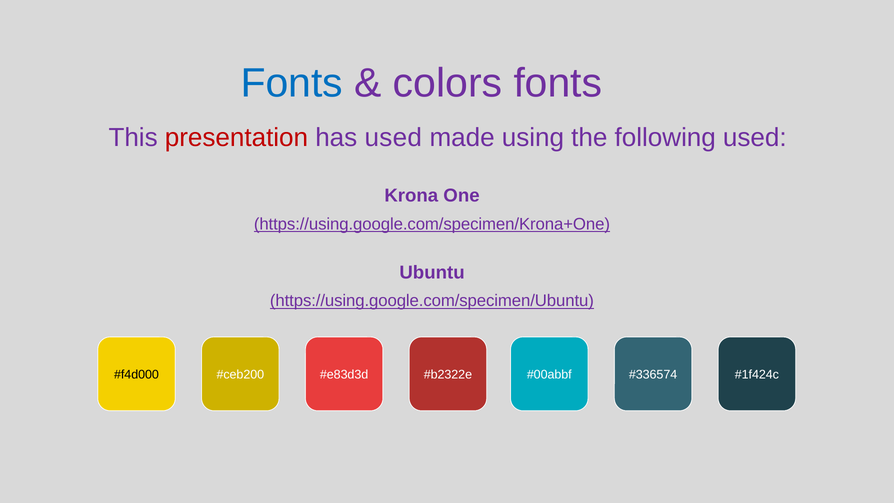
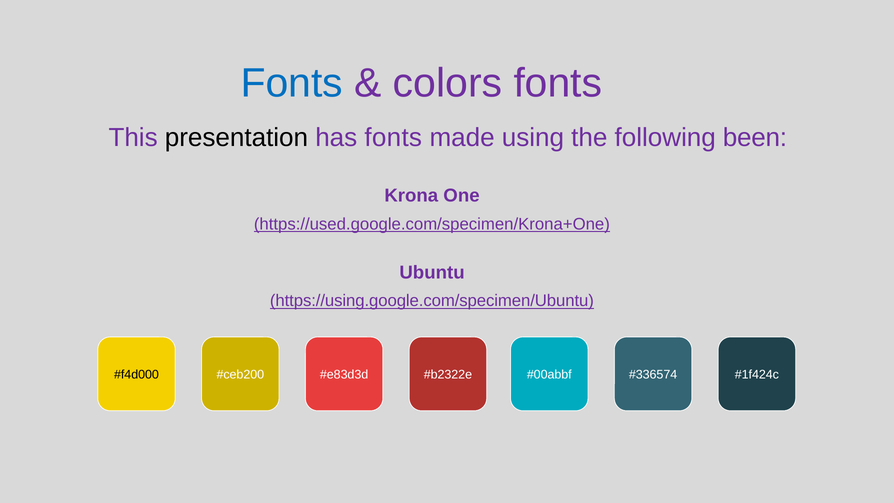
presentation colour: red -> black (236, 138)
has used: used -> fonts (393, 138)
following used: used -> been (755, 138)
https://using.google.com/specimen/Krona+One: https://using.google.com/specimen/Krona+One -> https://used.google.com/specimen/Krona+One (432, 224)
